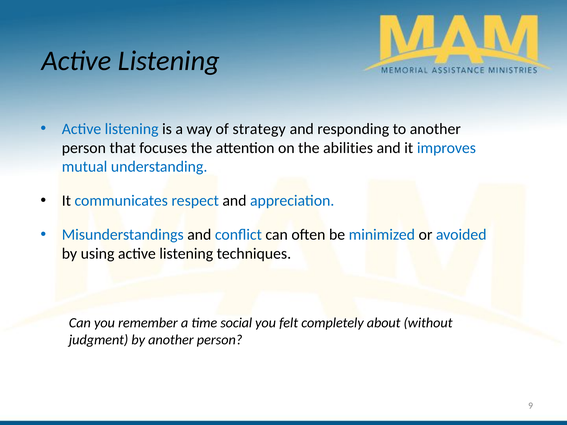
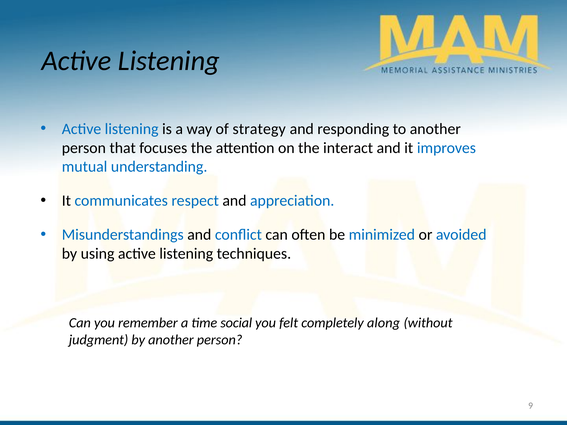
abilities: abilities -> interact (348, 148)
about: about -> along (384, 323)
